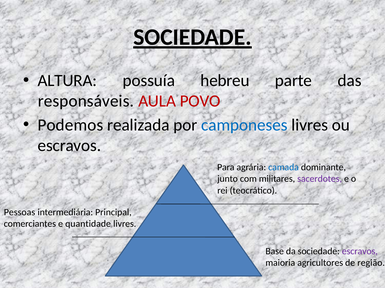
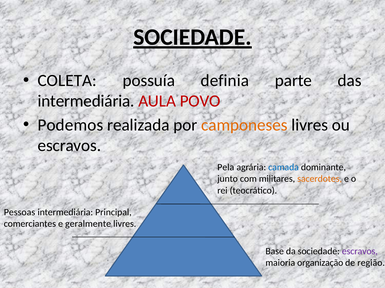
ALTURA: ALTURA -> COLETA (67, 81)
hebreu: hebreu -> definia (225, 81)
responsáveis: responsáveis -> intermediária (86, 101)
camponeses colour: blue -> orange (244, 125)
Para: Para -> Pela (226, 168)
sacerdotes colour: purple -> orange (320, 179)
quantidade: quantidade -> geralmente (88, 224)
agricultores: agricultores -> organização (320, 264)
